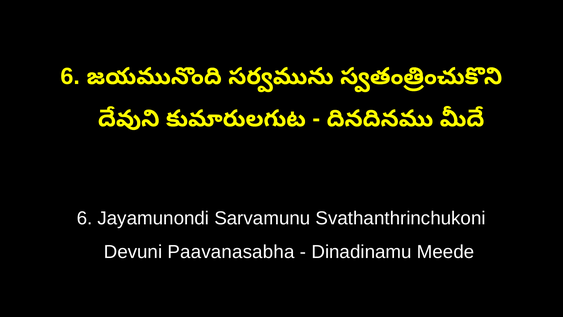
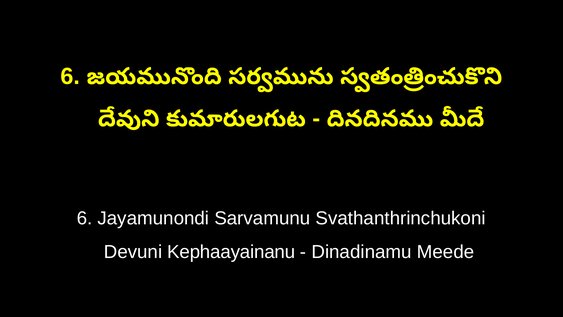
Paavanasabha: Paavanasabha -> Kephaayainanu (231, 252)
